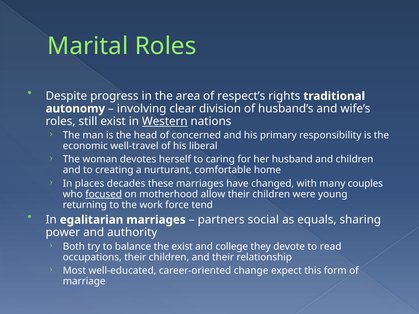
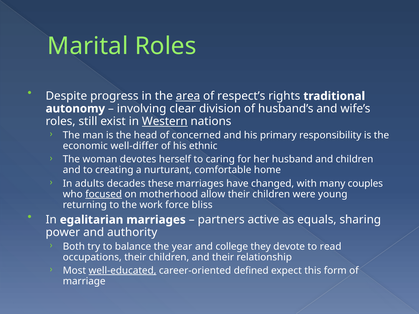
area underline: none -> present (188, 96)
well-travel: well-travel -> well-differ (134, 146)
liberal: liberal -> ethnic (203, 146)
places: places -> adults (90, 184)
tend: tend -> bliss (202, 205)
social: social -> active (263, 220)
the exist: exist -> year (182, 247)
well-educated underline: none -> present (122, 271)
change: change -> defined (251, 271)
